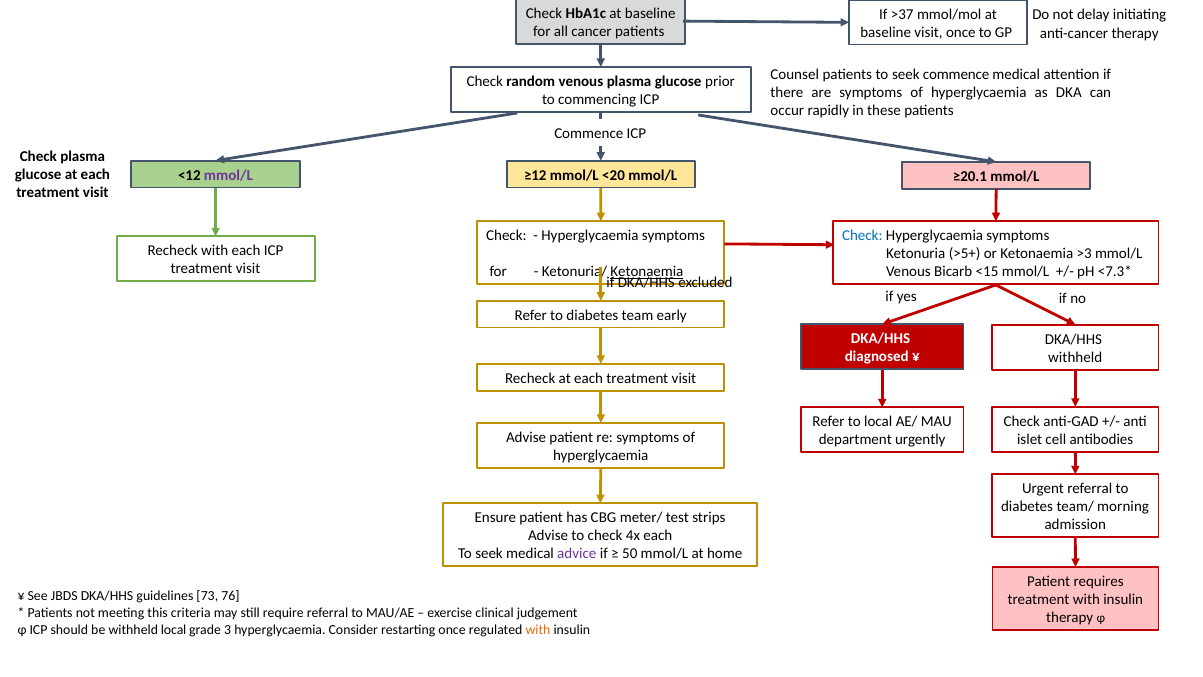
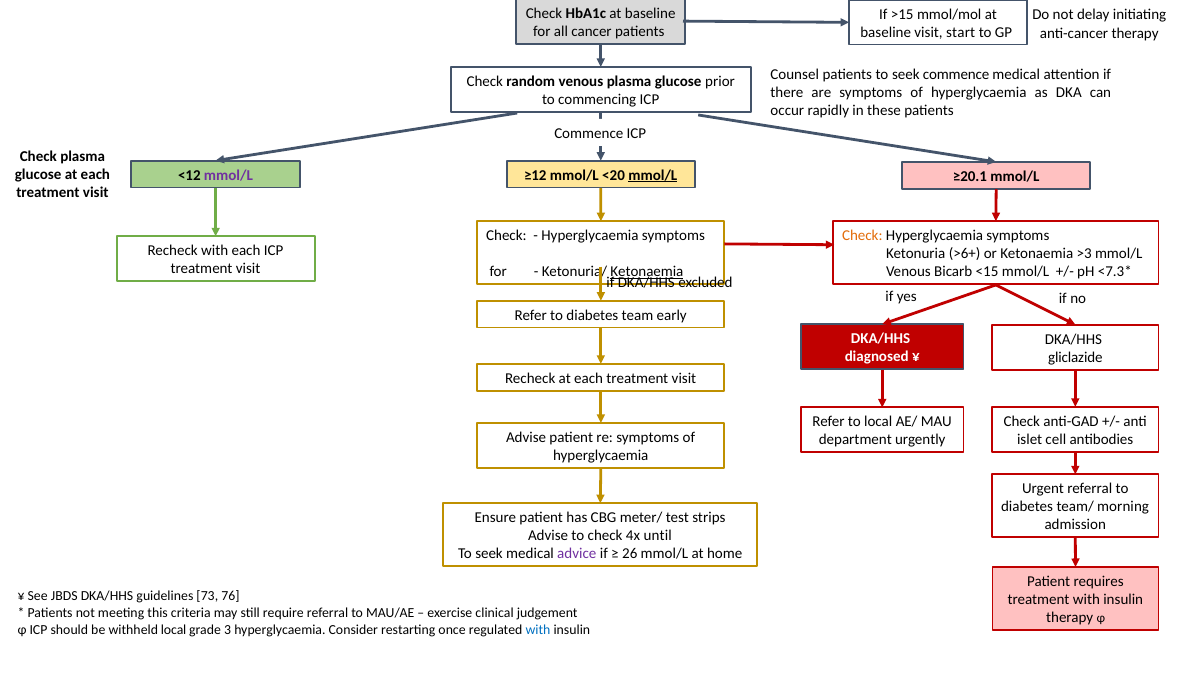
>37: >37 -> >15 (902, 14)
visit once: once -> start (961, 32)
mmol/L underline: none -> present (653, 175)
Check colour: blue -> orange (862, 236)
>5+: >5+ -> >6+ (965, 254)
withheld: withheld -> gliclazide (1075, 357)
4x each: each -> until (658, 535)
50: 50 -> 26 (630, 553)
with colour: orange -> blue (538, 629)
